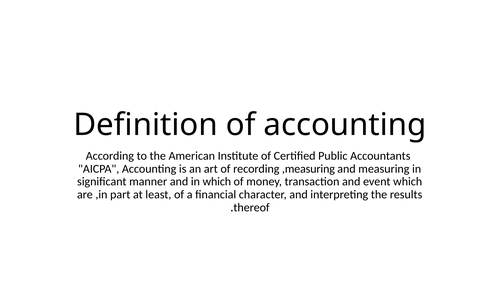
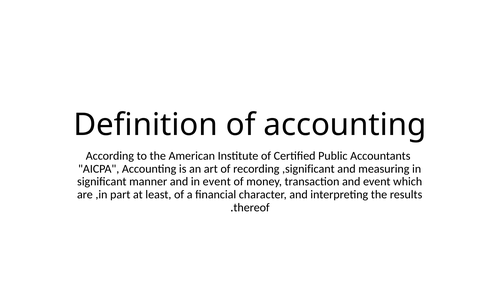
,measuring: ,measuring -> ,significant (308, 169)
in which: which -> event (217, 182)
